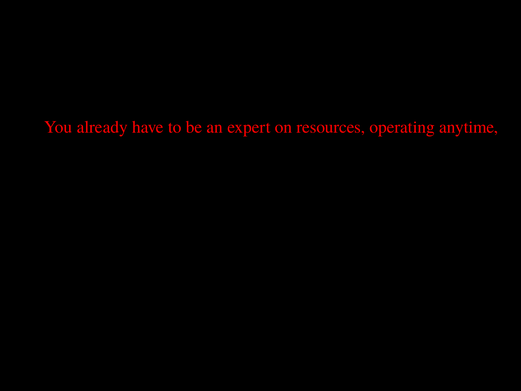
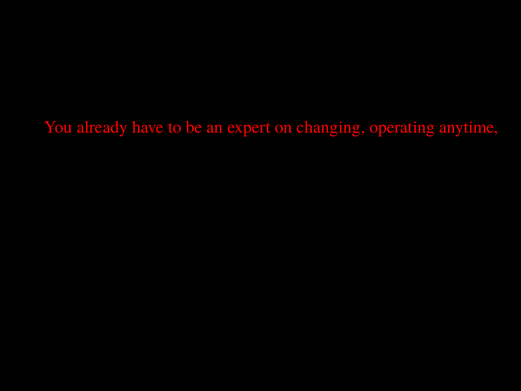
resources: resources -> changing (331, 127)
